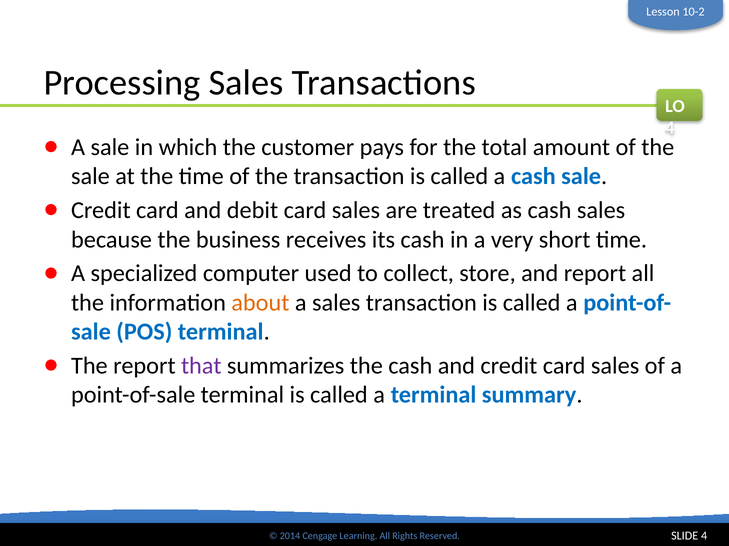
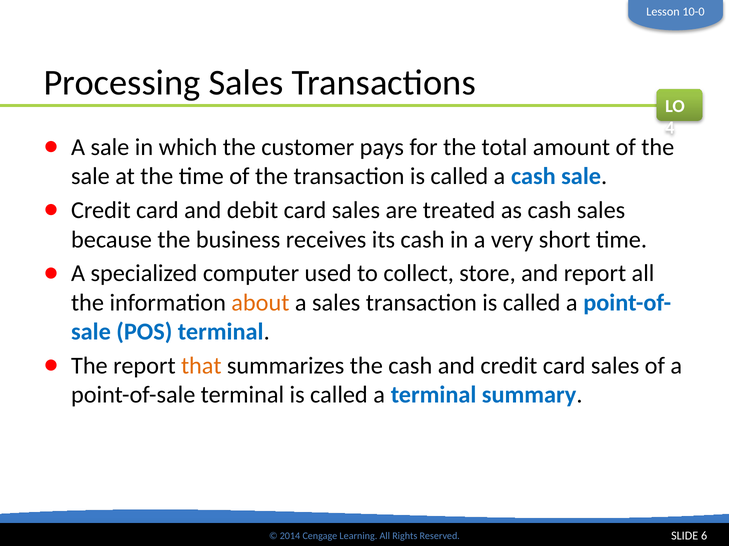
10-2: 10-2 -> 10-0 (693, 12)
that colour: purple -> orange (201, 366)
SLIDE 4: 4 -> 6 (704, 537)
